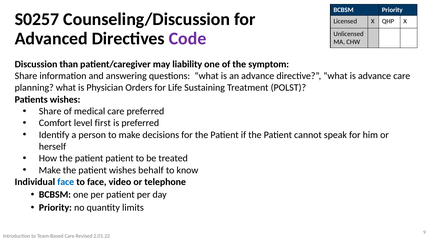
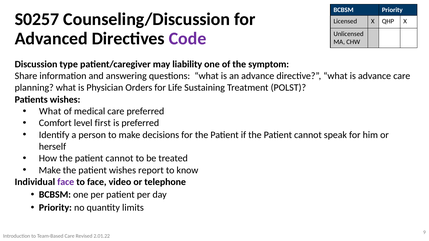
than: than -> type (69, 64)
Share: Share -> What (50, 111)
How the patient patient: patient -> cannot (119, 159)
behalf: behalf -> report (151, 170)
face colour: blue -> purple (66, 182)
